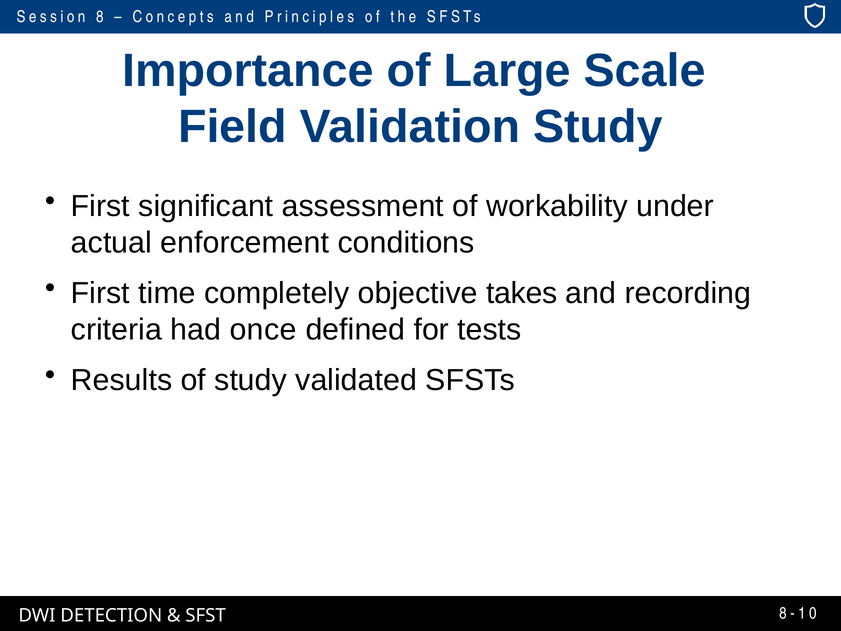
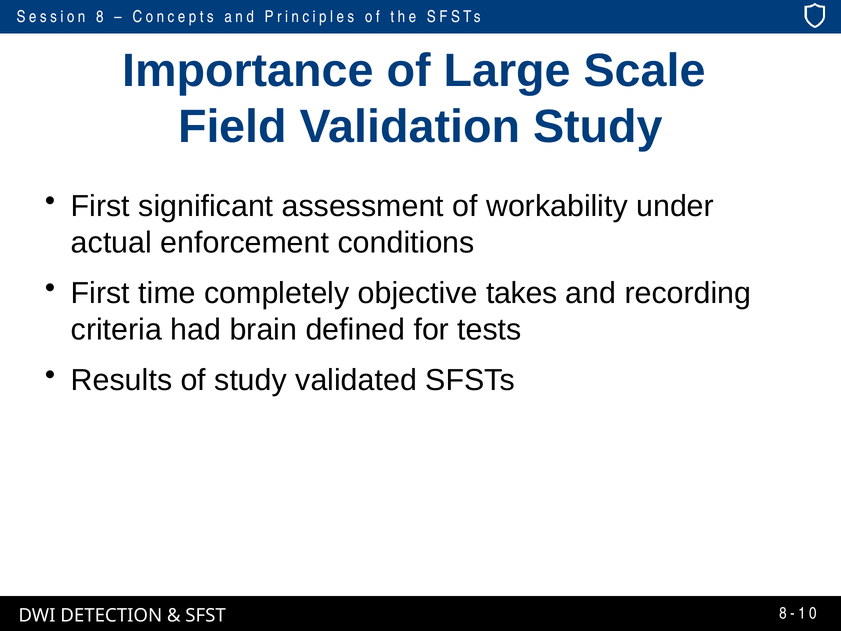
once: once -> brain (263, 329)
